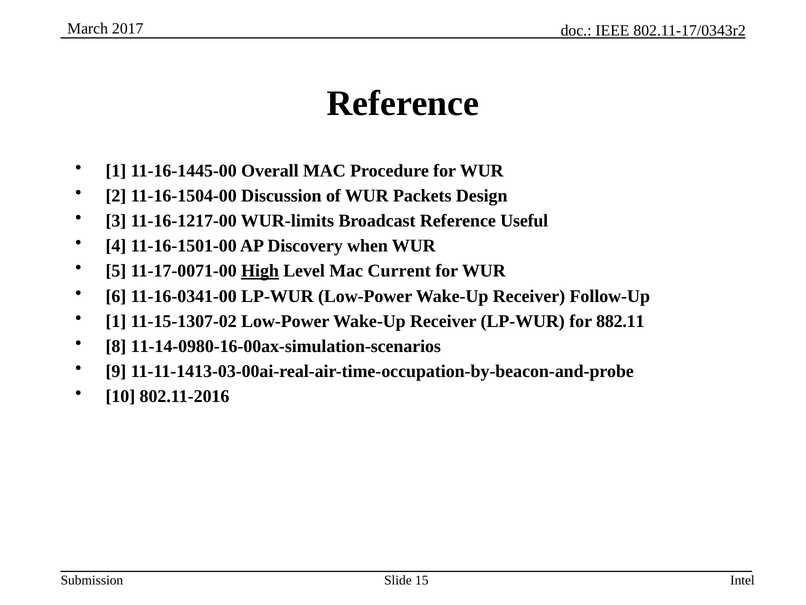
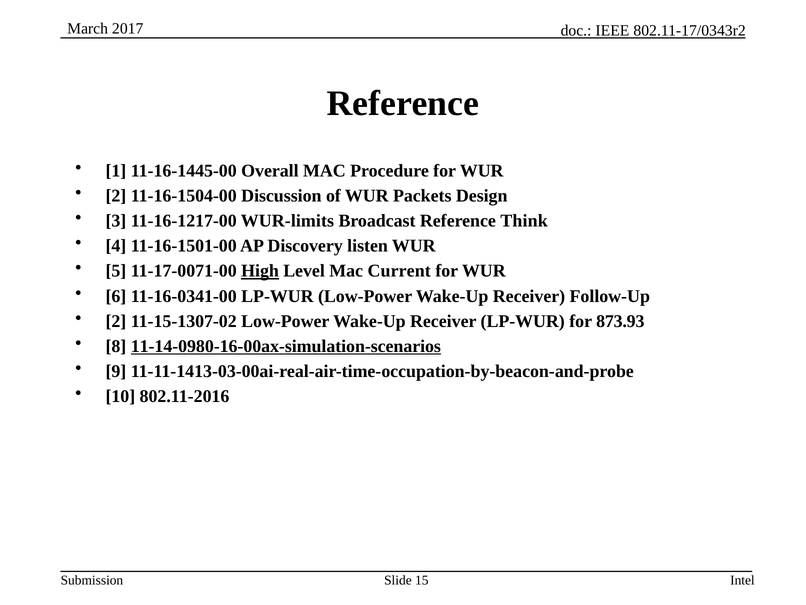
Useful: Useful -> Think (524, 221)
when: when -> listen (368, 246)
1: 1 -> 2 (116, 321)
882.11: 882.11 -> 873.93 (620, 321)
11-14-0980-16-00ax-simulation-scenarios underline: none -> present (286, 346)
